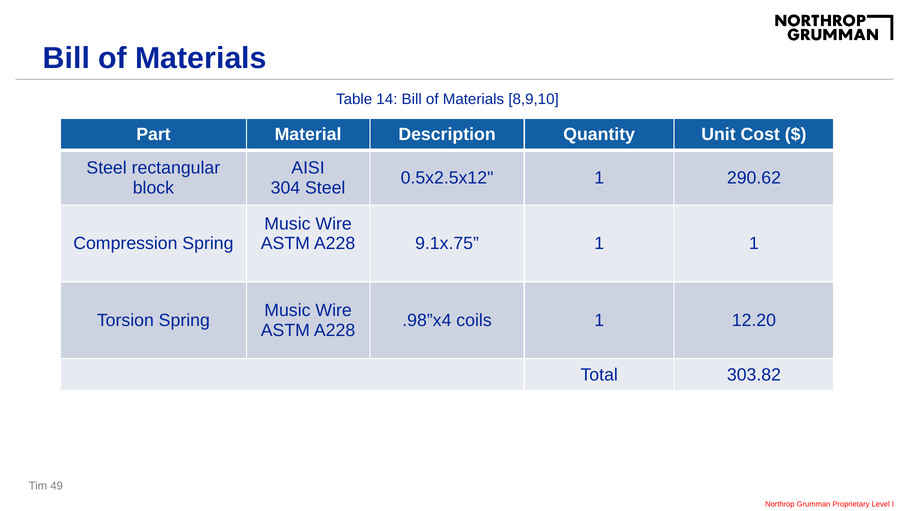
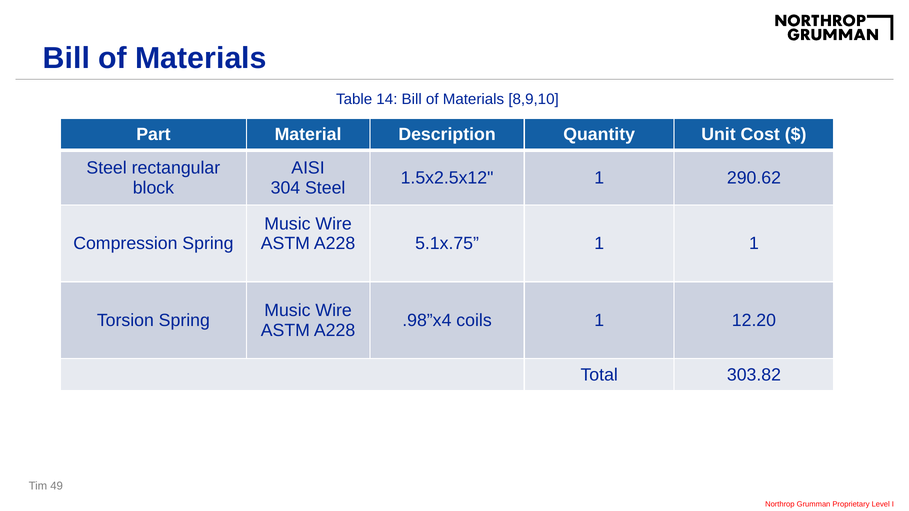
0.5x2.5x12: 0.5x2.5x12 -> 1.5x2.5x12 (447, 178)
9.1x.75: 9.1x.75 -> 5.1x.75 (447, 244)
